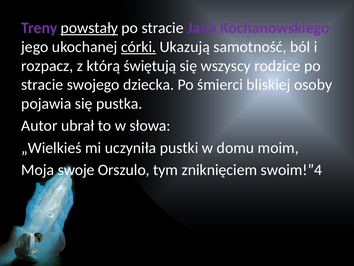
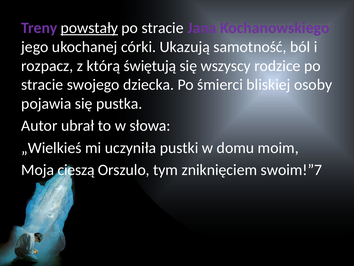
córki underline: present -> none (139, 47)
swoje: swoje -> cieszą (76, 170)
swoim!”4: swoim!”4 -> swoim!”7 (291, 170)
